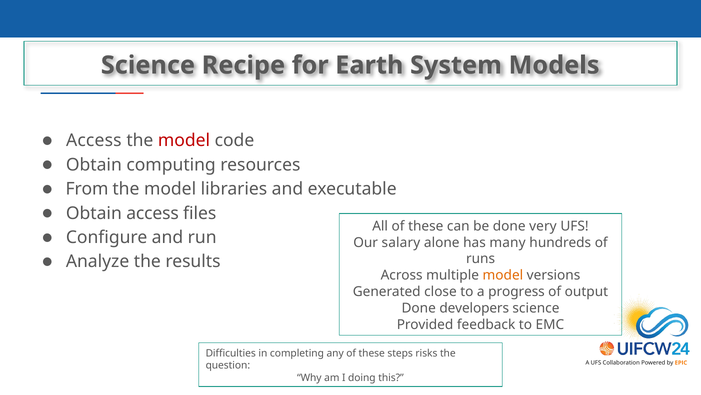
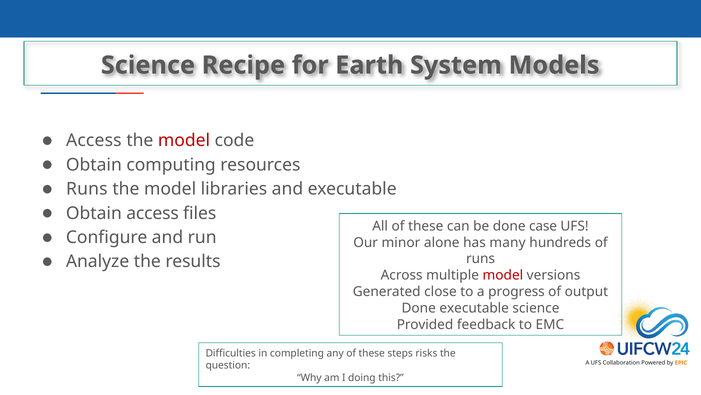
From: From -> Runs (87, 189)
very: very -> case (543, 226)
salary: salary -> minor (401, 242)
model colour: orange -> red (503, 275)
Done developers: developers -> executable (474, 308)
